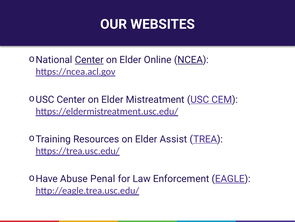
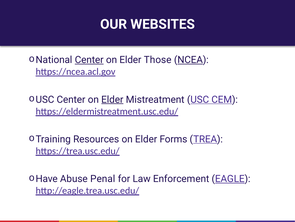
Online: Online -> Those (158, 60)
Elder underline: none -> present (112, 99)
Assist: Assist -> Forms (173, 139)
